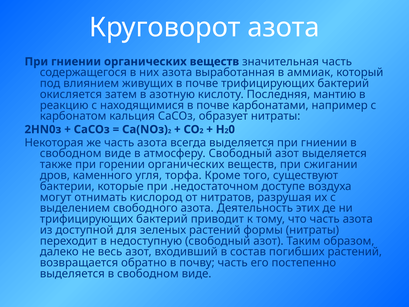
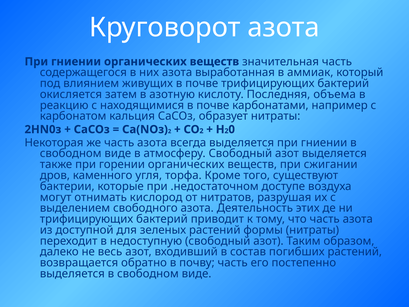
мантию: мантию -> объема (335, 94)
